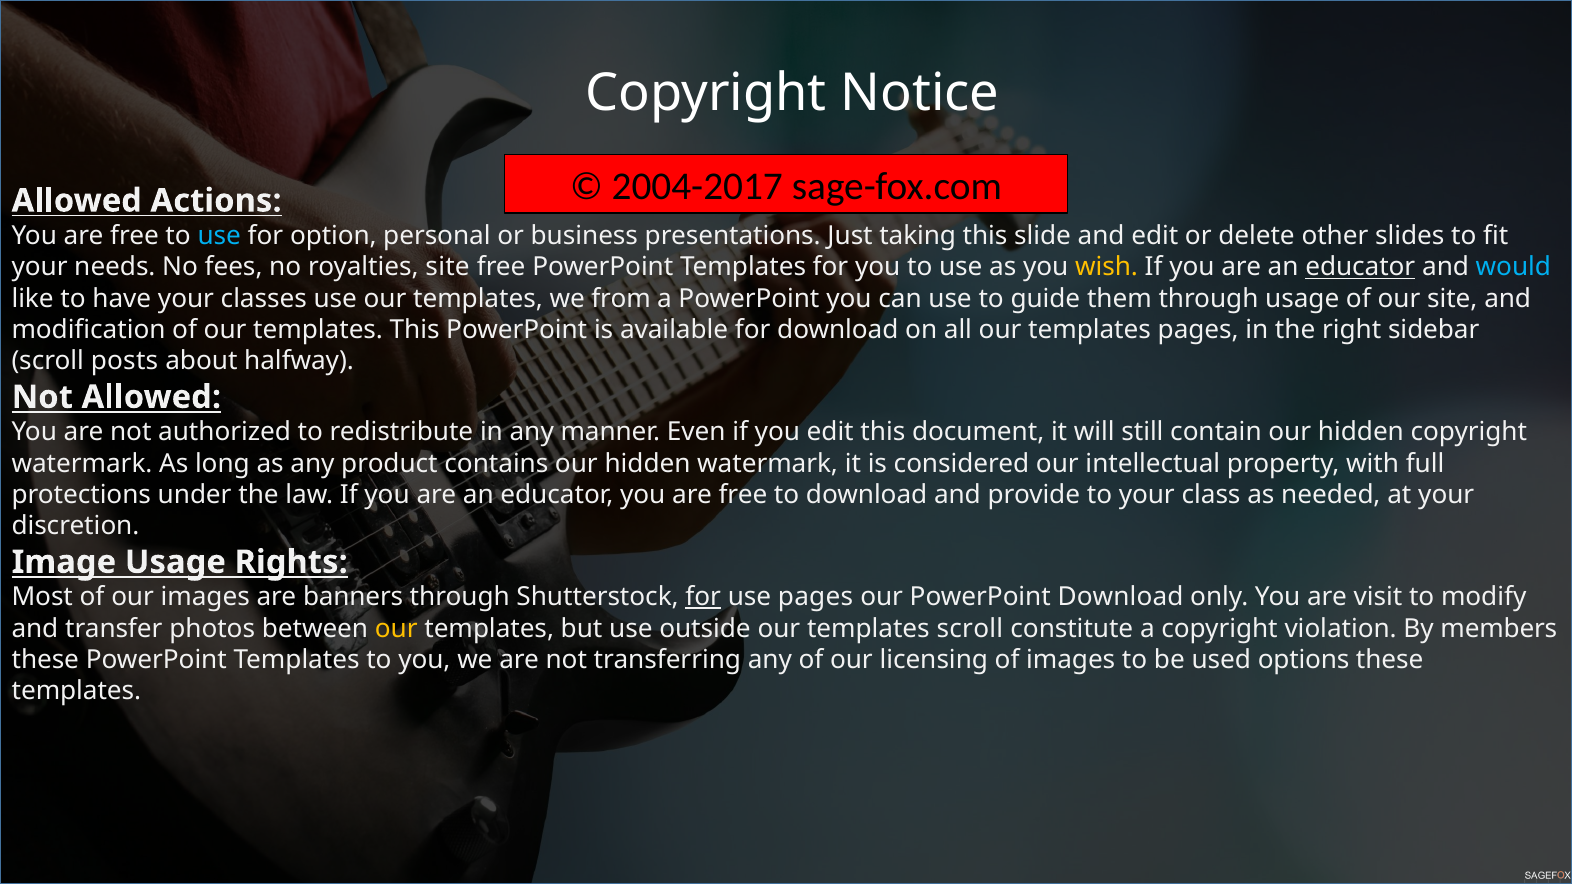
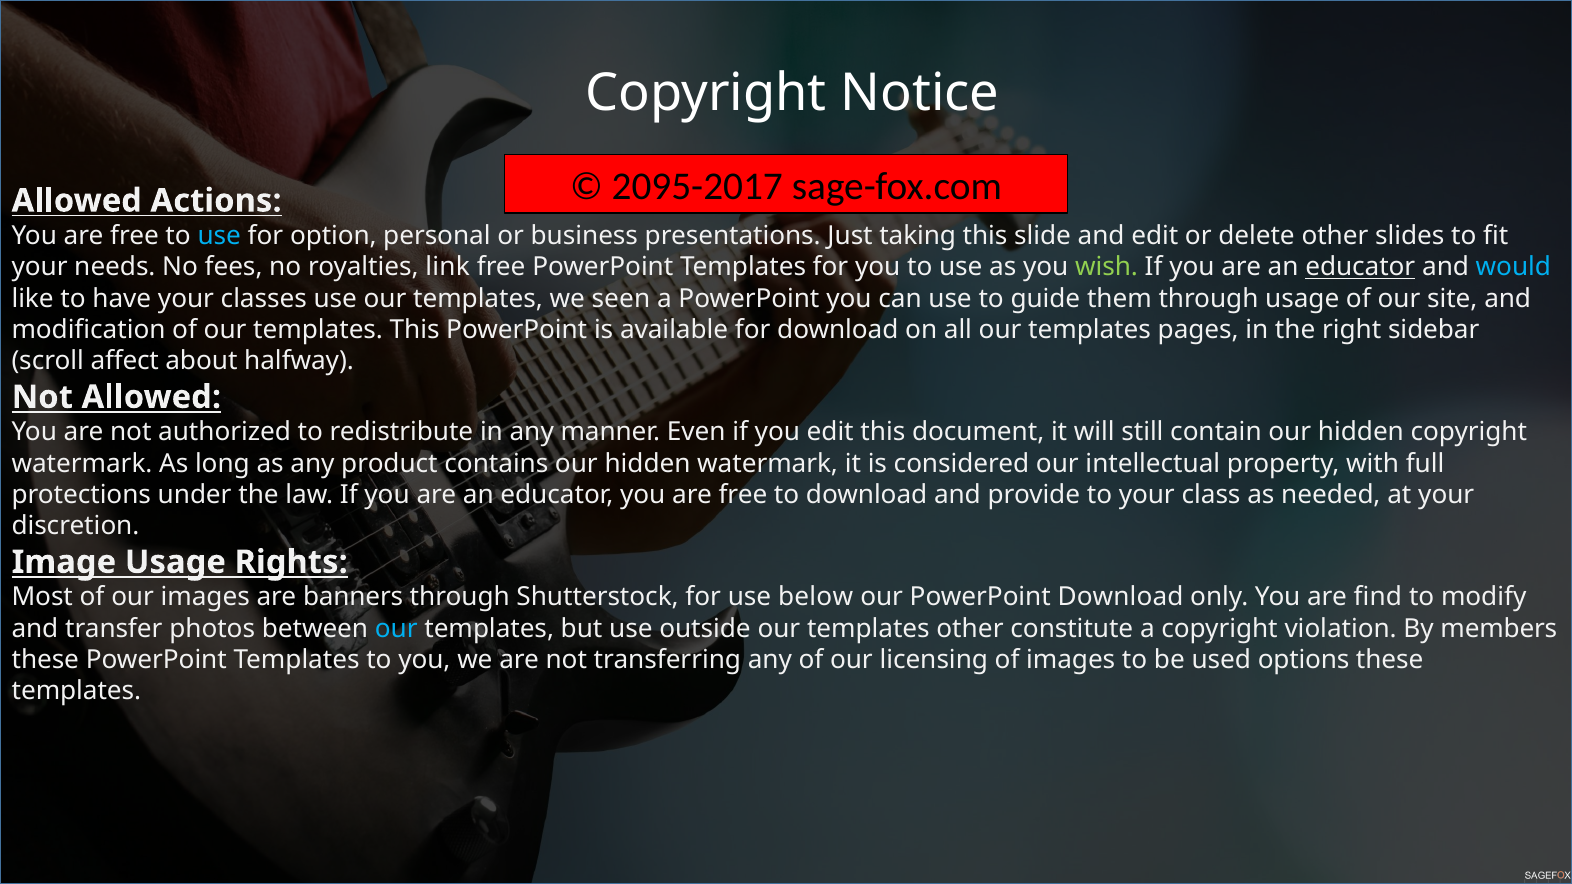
2004-2017: 2004-2017 -> 2095-2017 (697, 187)
royalties site: site -> link (448, 267)
wish colour: yellow -> light green (1107, 267)
from: from -> seen (621, 299)
posts: posts -> affect (125, 361)
for underline: present -> none (703, 597)
use pages: pages -> below (816, 597)
visit: visit -> find (1378, 597)
our colour: yellow -> light blue (396, 629)
templates scroll: scroll -> other (970, 629)
